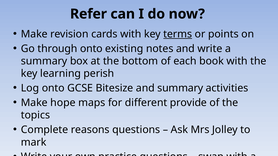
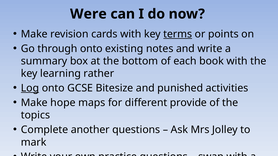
Refer: Refer -> Were (88, 14)
perish: perish -> rather (99, 74)
Log underline: none -> present (30, 88)
and summary: summary -> punished (180, 88)
reasons: reasons -> another (90, 130)
